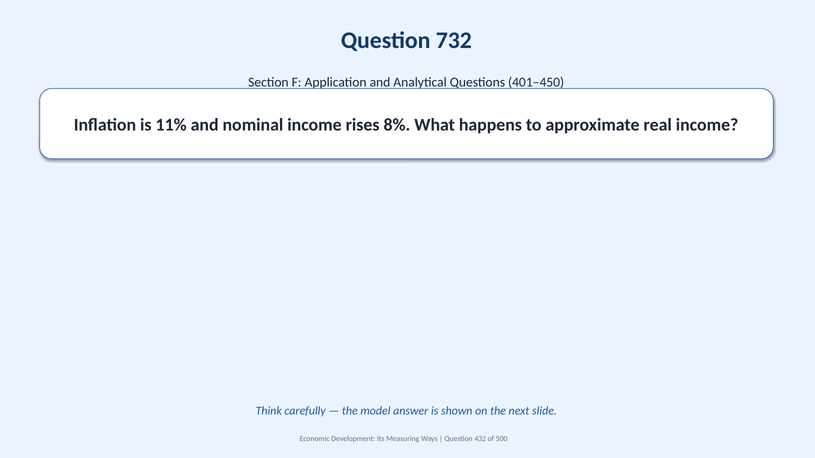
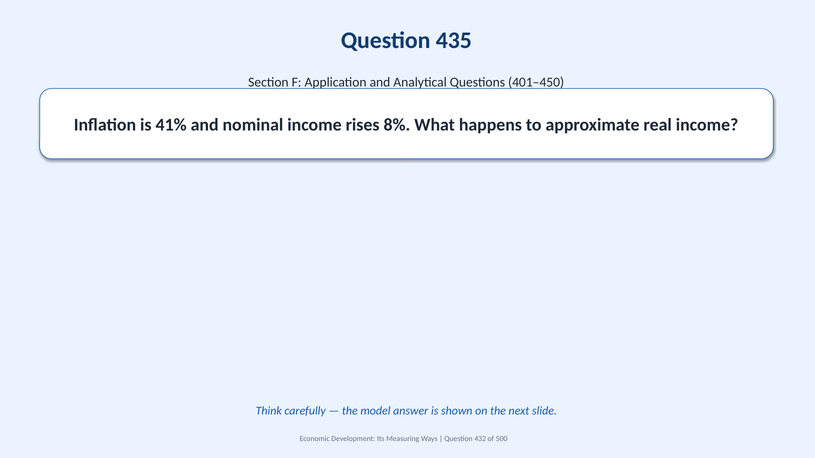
732: 732 -> 435 (454, 40)
11%: 11% -> 41% (171, 125)
